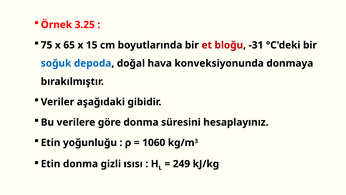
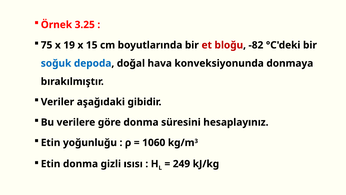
65: 65 -> 19 (69, 45)
-31: -31 -> -82 (256, 45)
